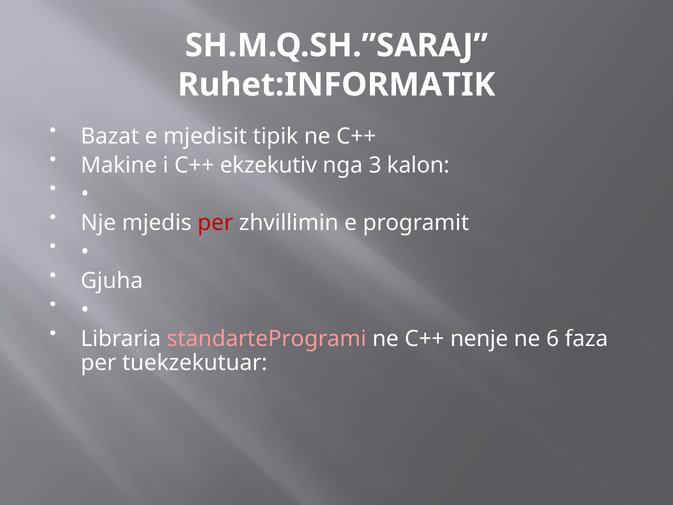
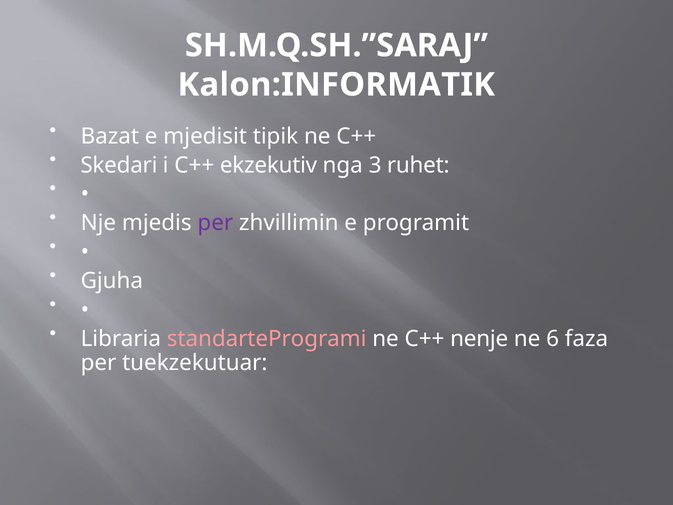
Ruhet:INFORMATIK: Ruhet:INFORMATIK -> Kalon:INFORMATIK (336, 85)
Makine: Makine -> Skedari (119, 165)
kalon: kalon -> ruhet (418, 165)
per colour: red -> purple (215, 223)
